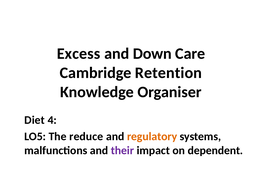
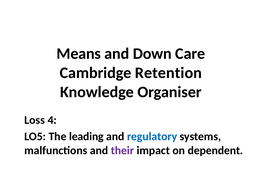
Excess: Excess -> Means (79, 54)
Diet: Diet -> Loss (35, 120)
reduce: reduce -> leading (86, 137)
regulatory colour: orange -> blue (152, 137)
